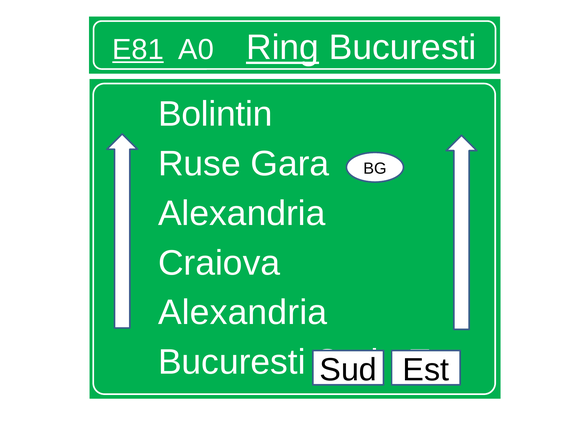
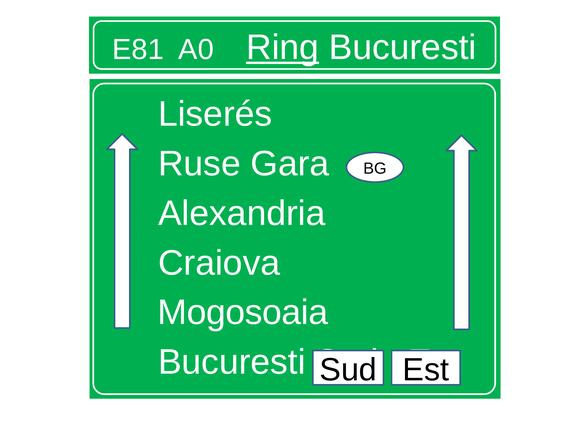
E81 underline: present -> none (138, 50)
Bolintin: Bolintin -> Liserés (215, 114)
Alexandria: Alexandria -> Mogosoaia (243, 313)
